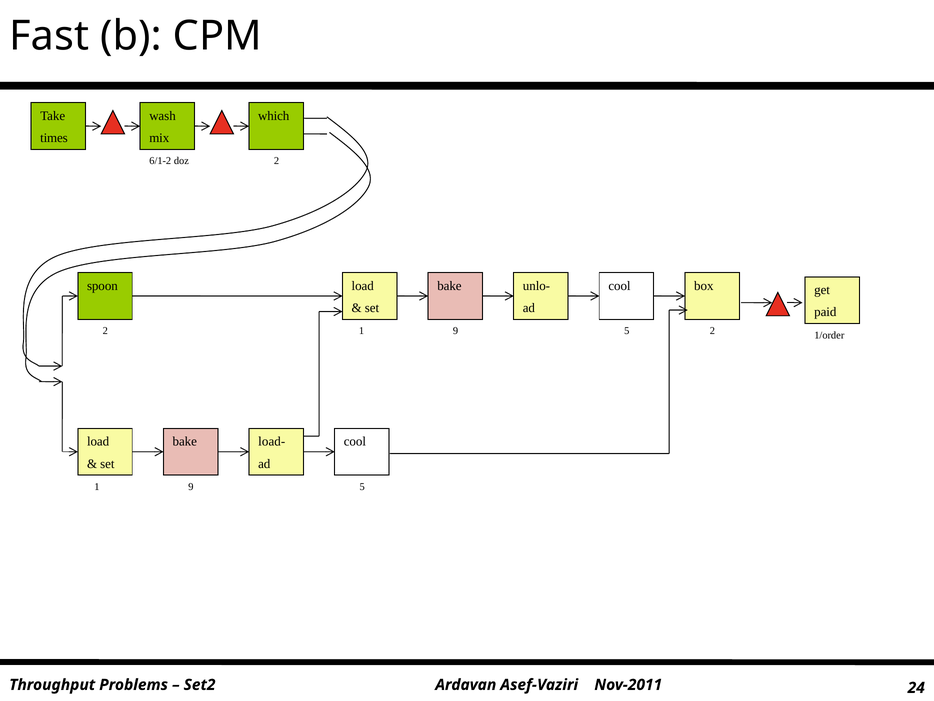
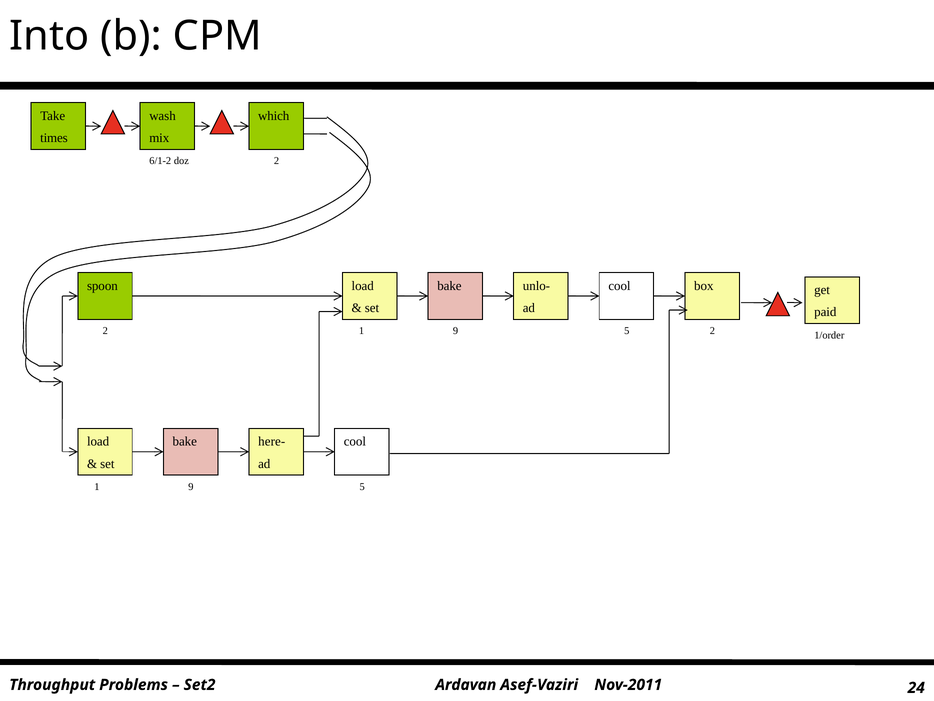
Fast: Fast -> Into (49, 36)
load-: load- -> here- (272, 441)
